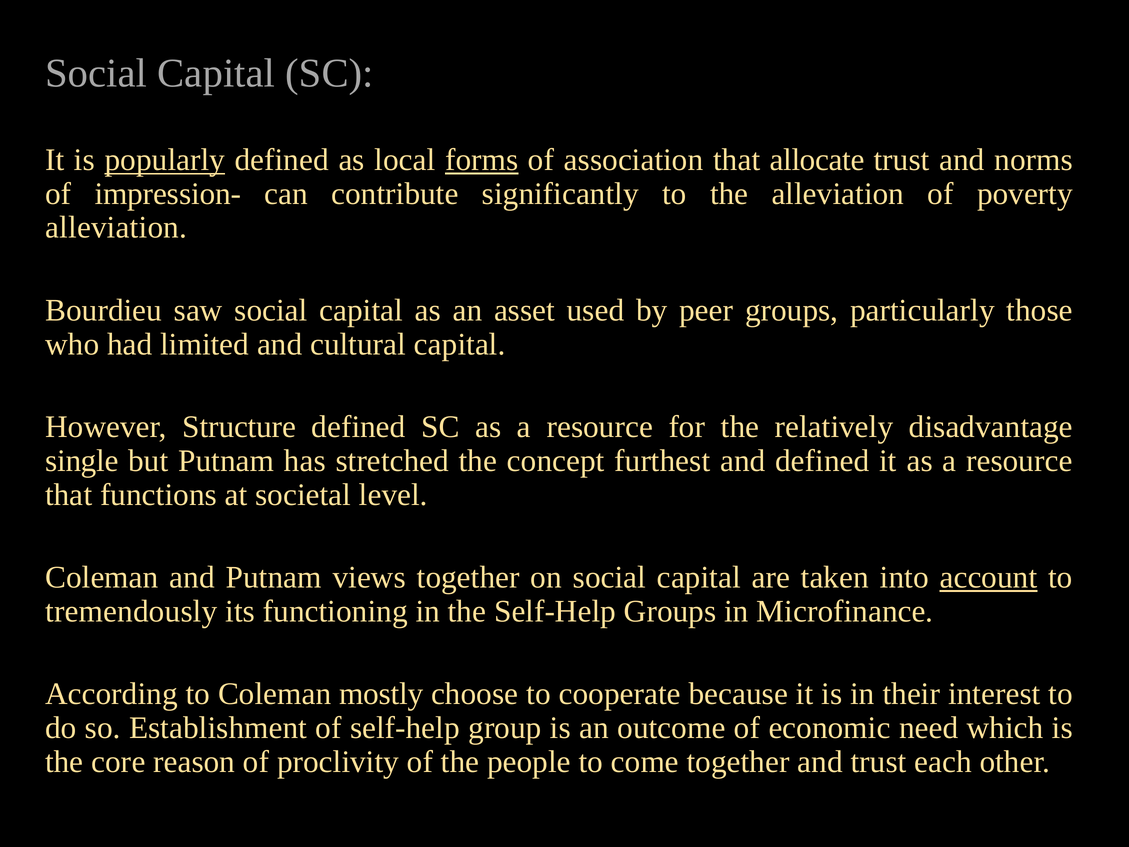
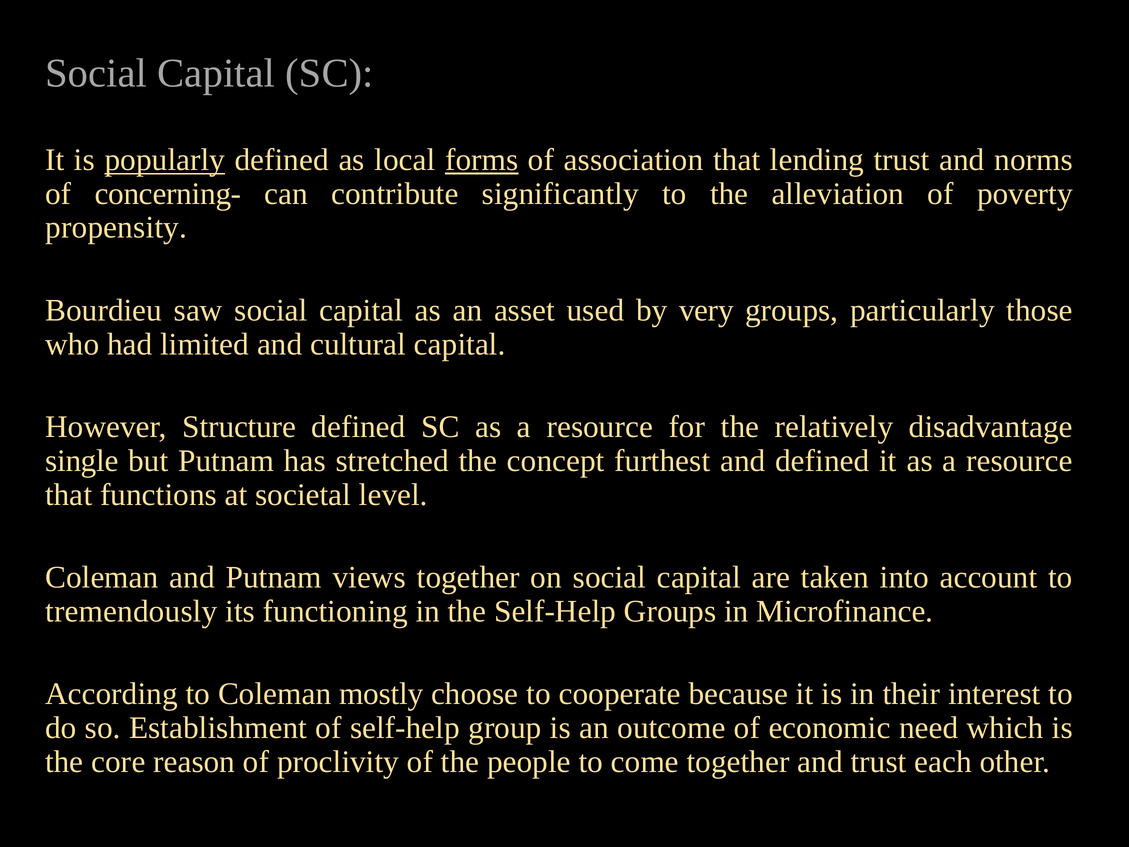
allocate: allocate -> lending (817, 160)
impression-: impression- -> concerning- (168, 194)
alleviation: alleviation -> propensity (116, 228)
peer: peer -> very (706, 310)
account underline: present -> none (988, 577)
